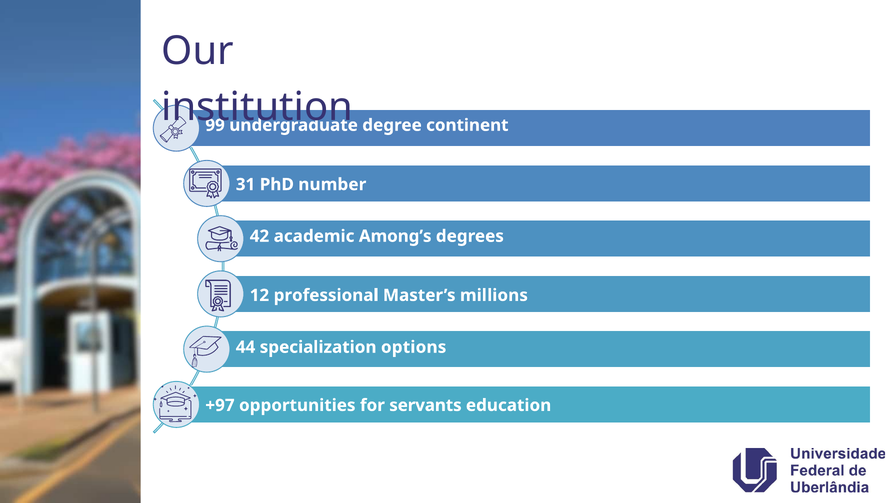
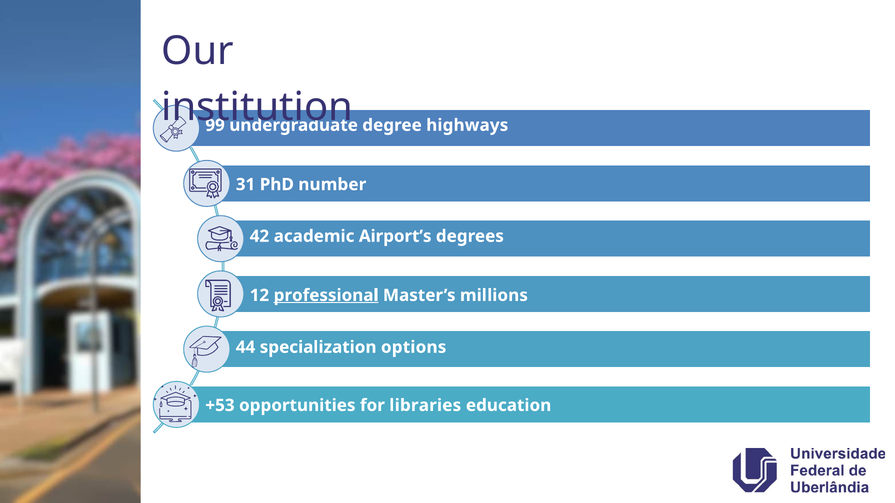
continent: continent -> highways (467, 125)
Among’s: Among’s -> Airport’s (395, 236)
professional underline: none -> present (326, 296)
+97: +97 -> +53 (220, 406)
servants: servants -> libraries (425, 406)
